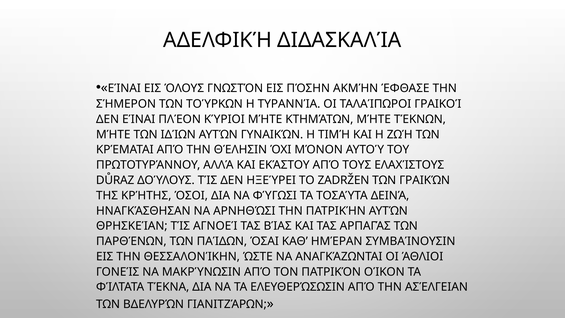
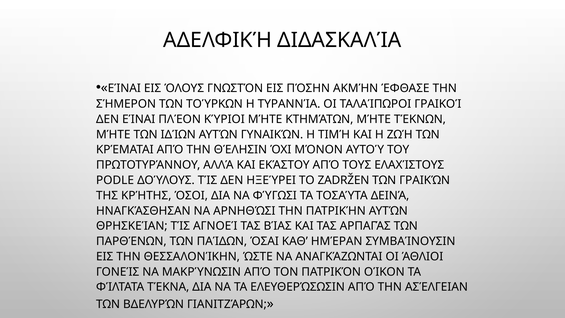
DŮRAZ: DŮRAZ -> PODLE (115, 180)
